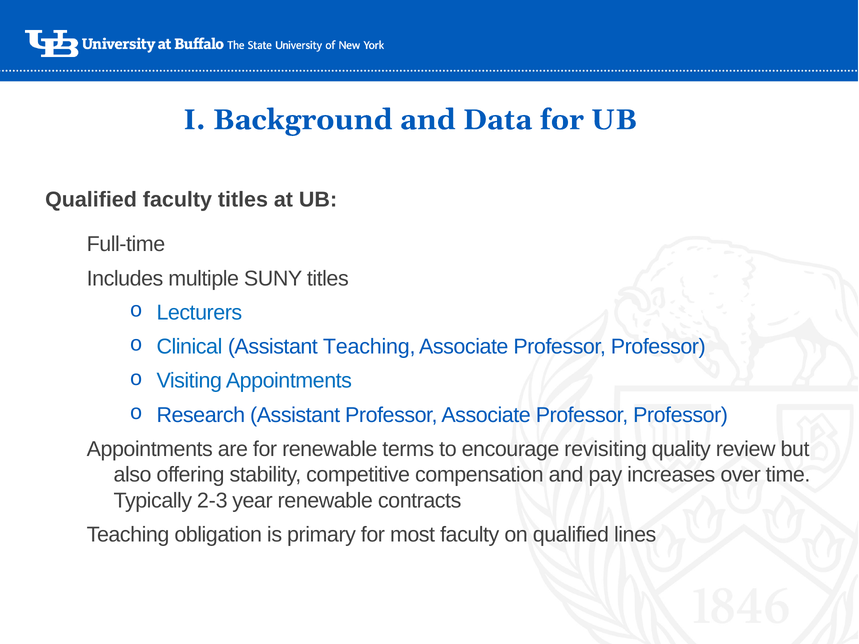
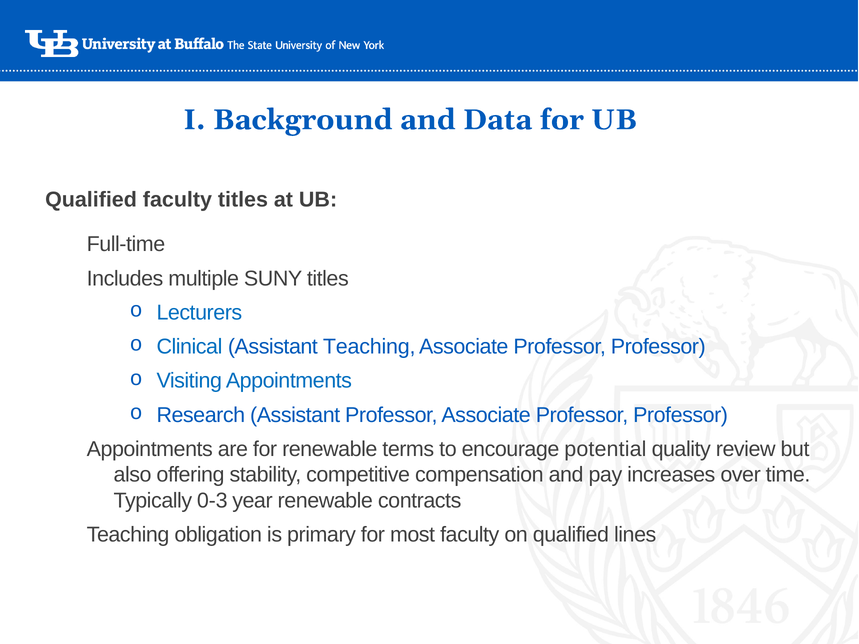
revisiting: revisiting -> potential (605, 449)
2-3: 2-3 -> 0-3 (212, 501)
